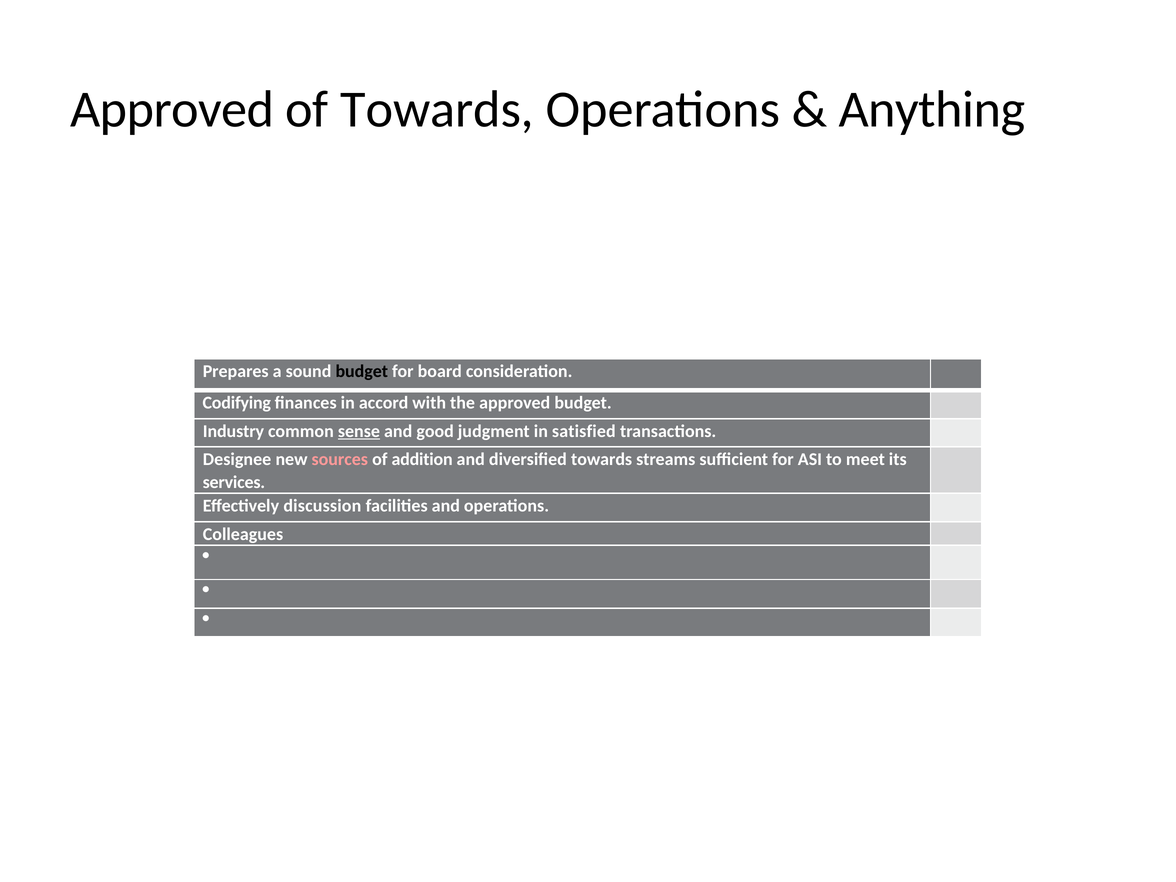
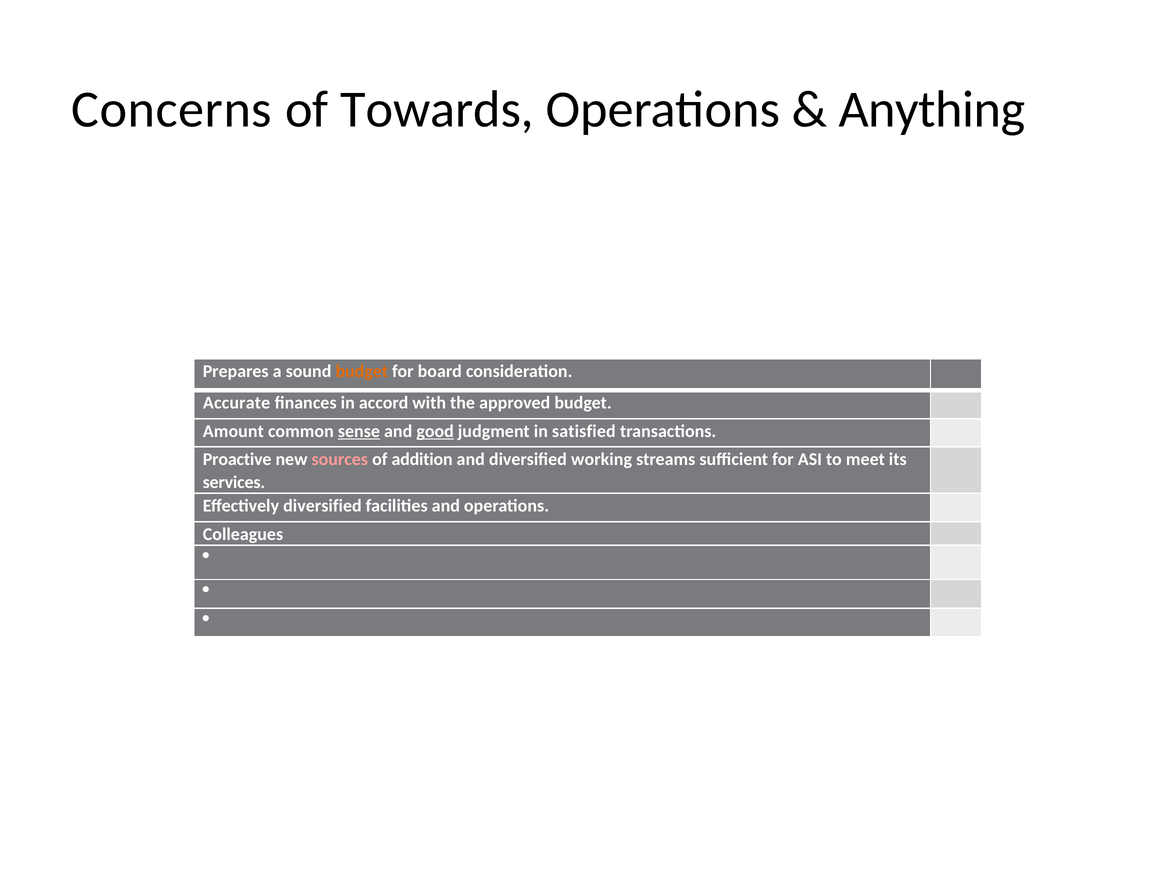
Approved: Approved -> Concerns (172, 109)
budget colour: black -> orange (362, 371)
Codifying: Codifying -> Accurate (237, 403)
Industry: Industry -> Amount (233, 431)
good underline: none -> present (435, 431)
Designee: Designee -> Proactive (237, 459)
diversified towards: towards -> working (602, 459)
Effectively discussion: discussion -> diversified (322, 506)
